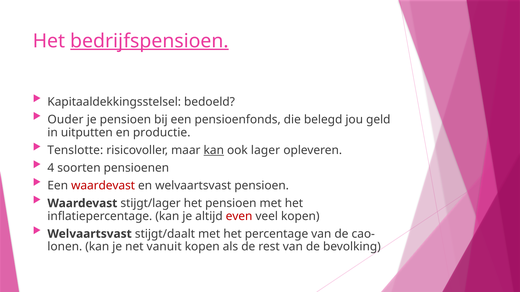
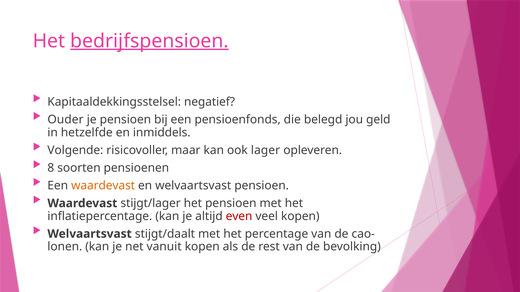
bedoeld: bedoeld -> negatief (210, 102)
uitputten: uitputten -> hetzelfde (87, 133)
productie: productie -> inmiddels (162, 133)
Tenslotte: Tenslotte -> Volgende (75, 150)
kan underline: present -> none (214, 150)
4: 4 -> 8 (51, 168)
waardevast colour: red -> orange (103, 186)
